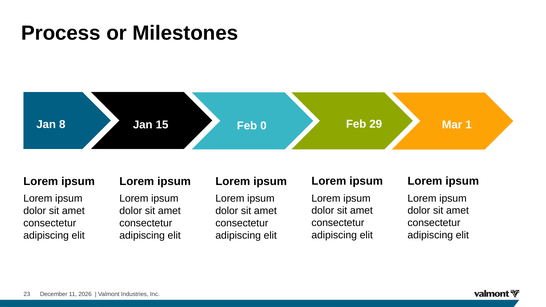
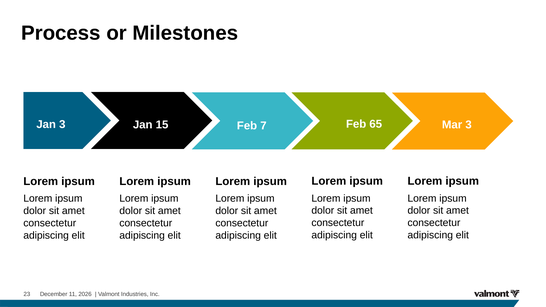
Jan 8: 8 -> 3 (62, 124)
0: 0 -> 7 (263, 126)
29: 29 -> 65 (376, 124)
Mar 1: 1 -> 3 (469, 125)
